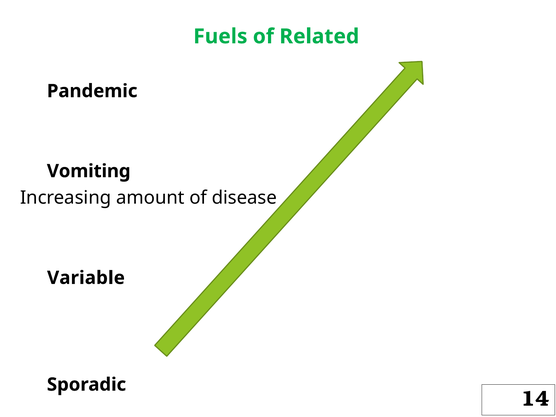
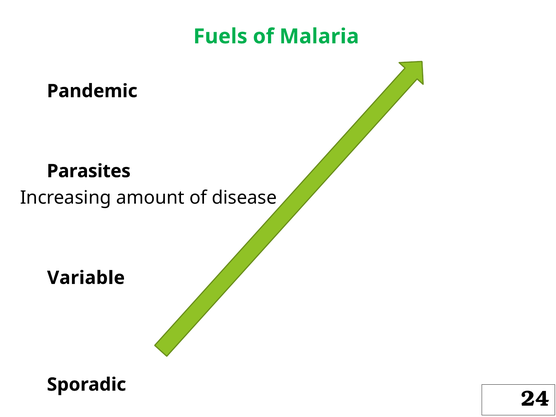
Related: Related -> Malaria (319, 36)
Vomiting: Vomiting -> Parasites (89, 171)
14: 14 -> 24 (535, 399)
